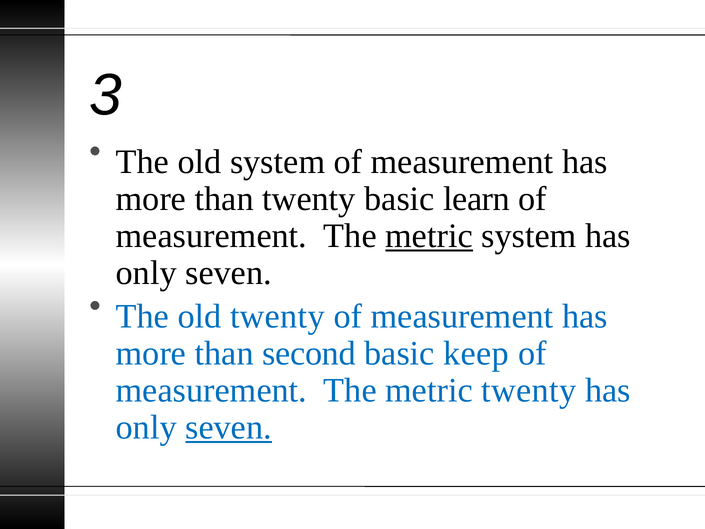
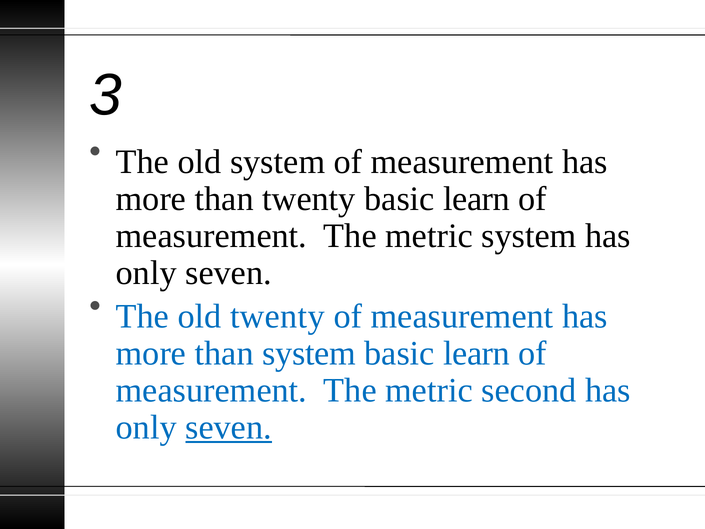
metric underline: present -> none (429, 236)
than second: second -> system (309, 353)
keep: keep -> learn (477, 353)
metric twenty: twenty -> second (529, 390)
